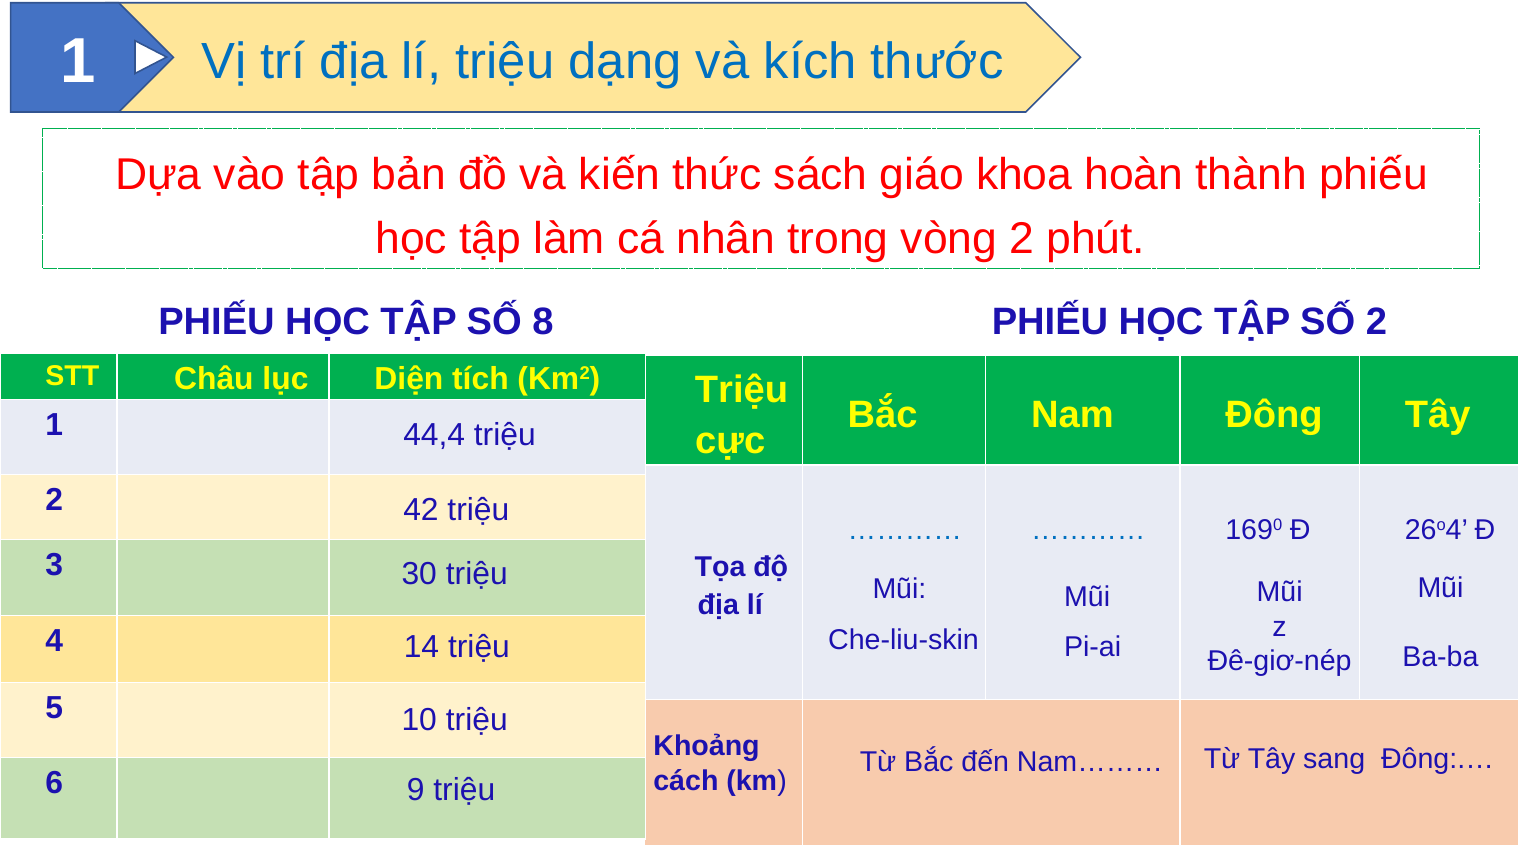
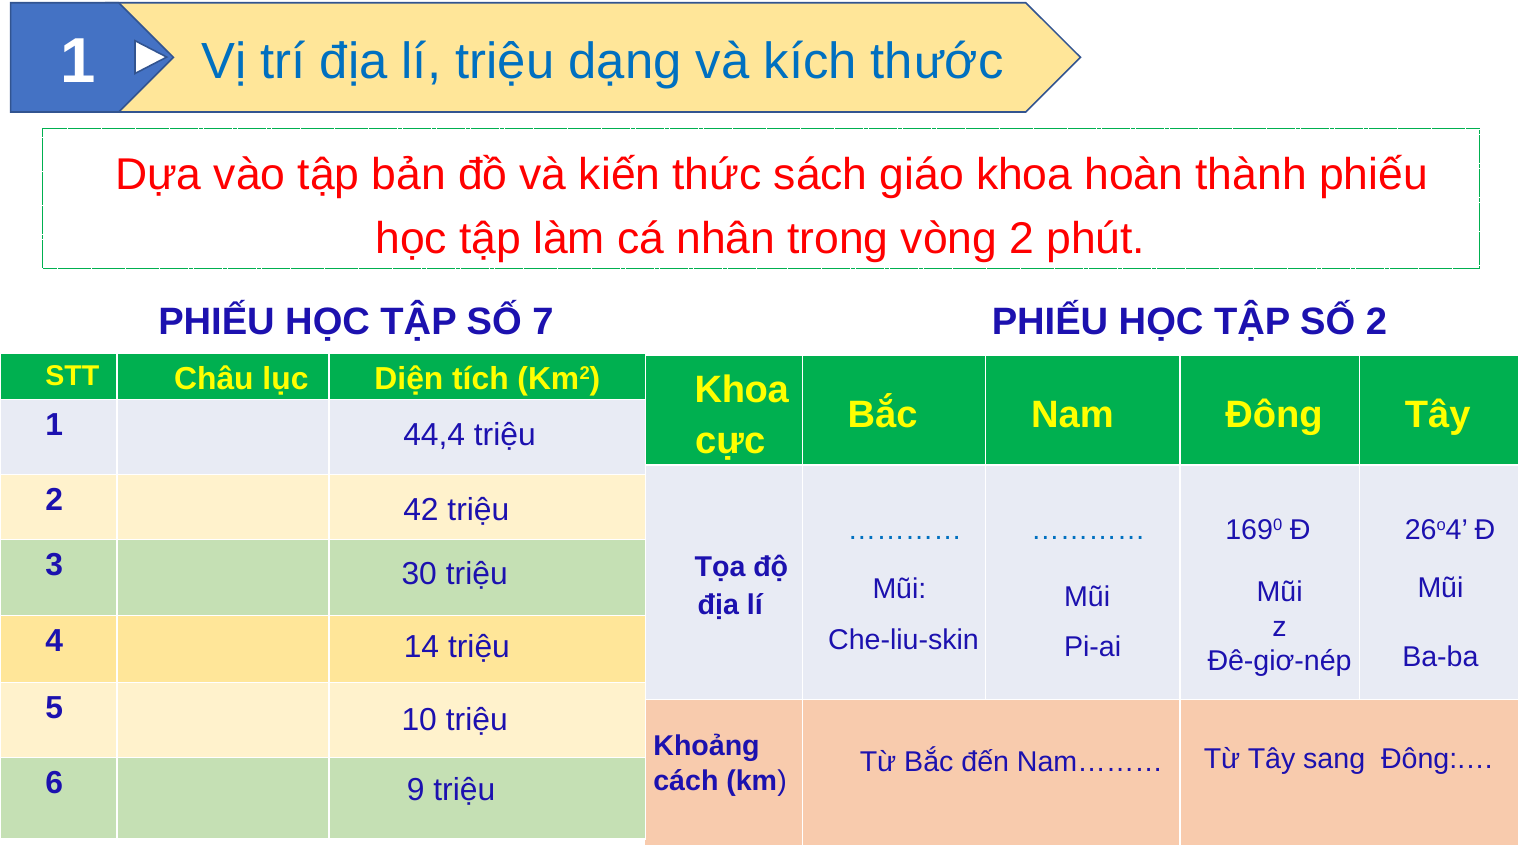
8: 8 -> 7 (543, 322)
Triệu: Triệu -> Khoa (742, 389)
